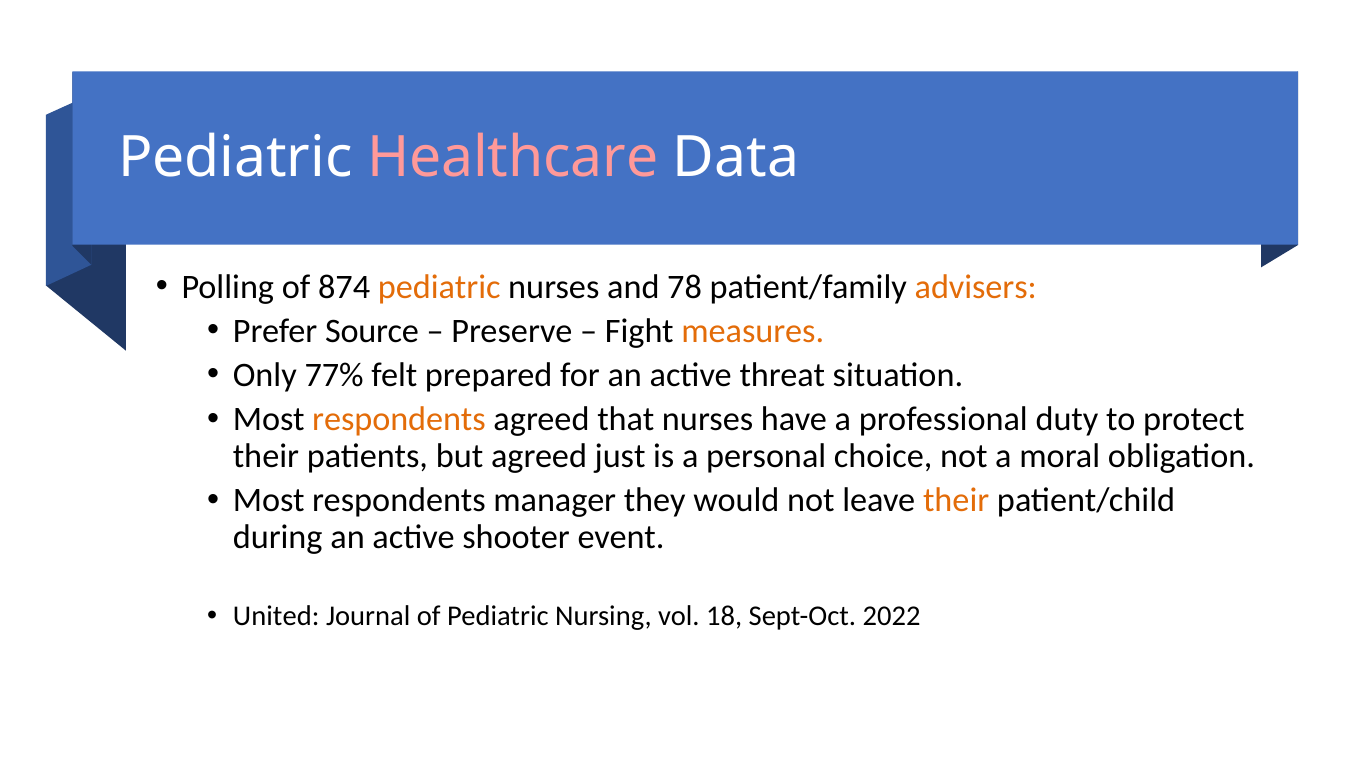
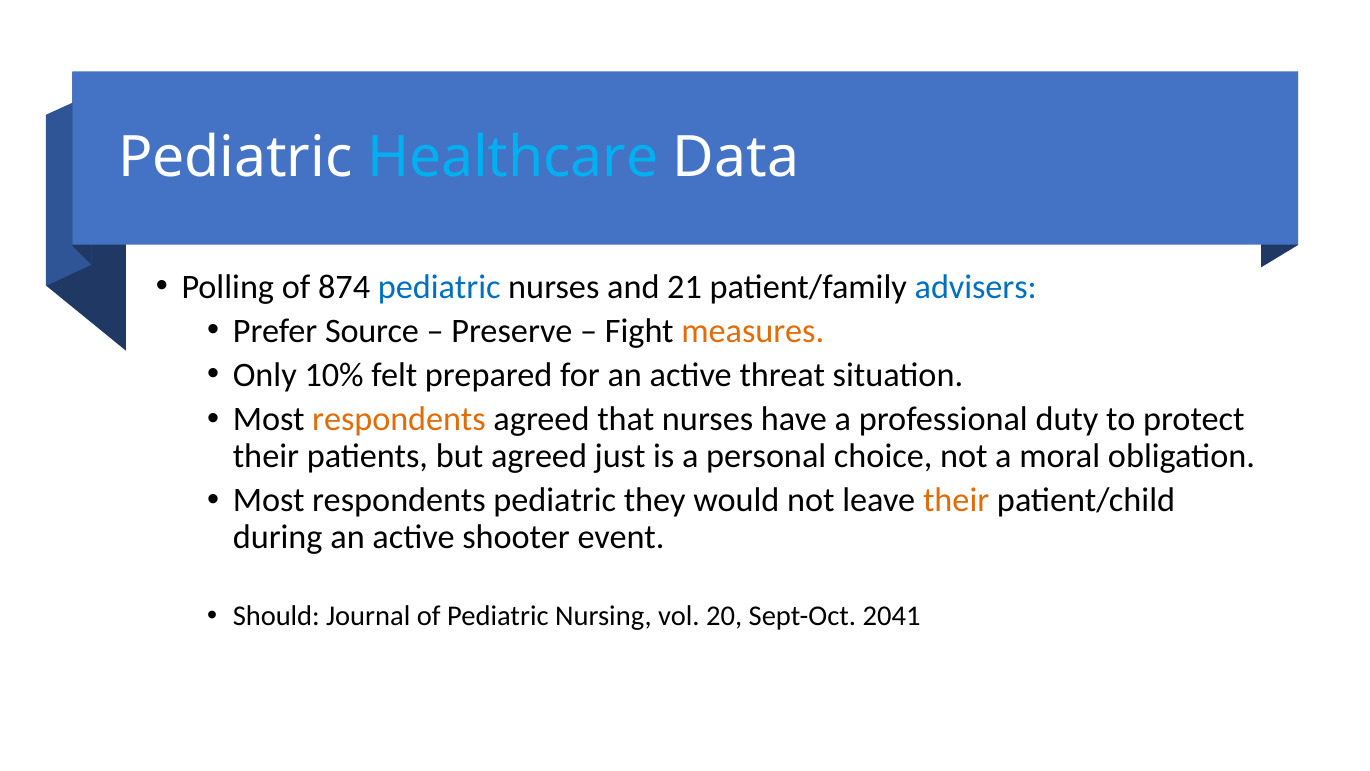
Healthcare colour: pink -> light blue (513, 158)
pediatric colour: orange -> blue (439, 287)
78: 78 -> 21 (685, 287)
advisers colour: orange -> blue (976, 287)
77%: 77% -> 10% (334, 375)
respondents manager: manager -> pediatric (555, 500)
United: United -> Should (276, 616)
18: 18 -> 20 (724, 616)
2022: 2022 -> 2041 (892, 616)
